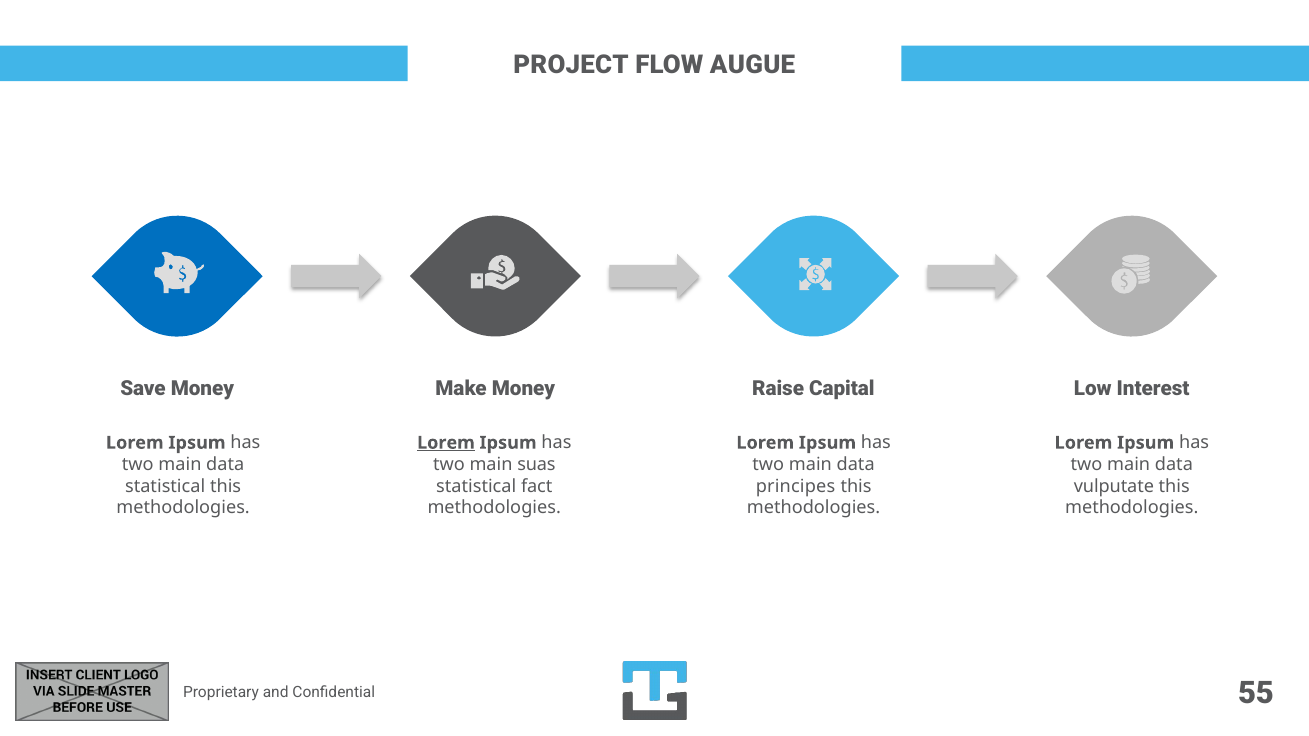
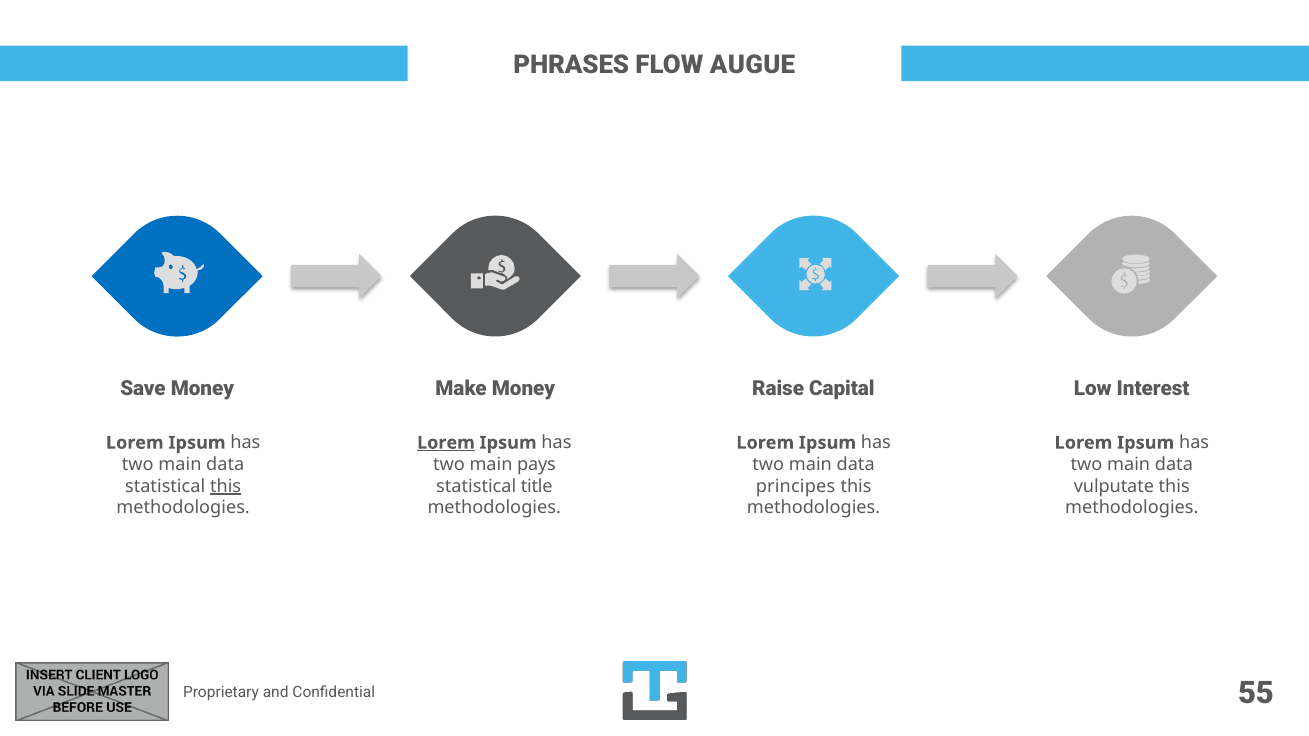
PROJECT: PROJECT -> PHRASES (571, 65)
suas: suas -> pays (536, 465)
this underline: none -> present (226, 486)
fact: fact -> title (537, 486)
